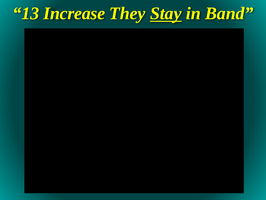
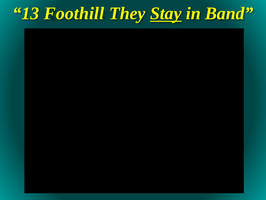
Increase: Increase -> Foothill (74, 13)
